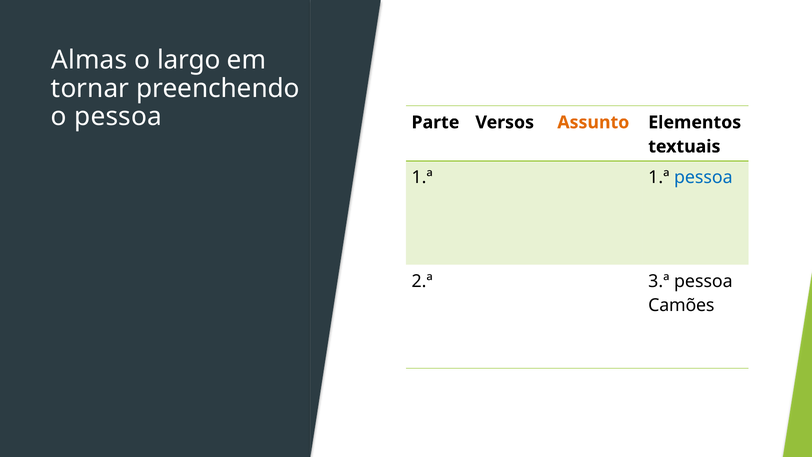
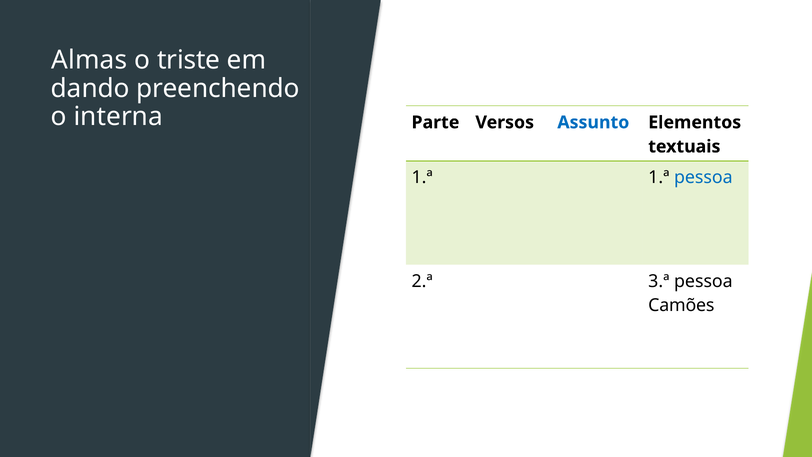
largo: largo -> triste (189, 60)
tornar: tornar -> dando (90, 88)
o pessoa: pessoa -> interna (118, 117)
Assunto colour: orange -> blue (593, 122)
